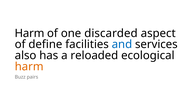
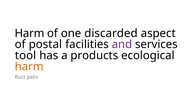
define: define -> postal (45, 44)
and colour: blue -> purple (122, 44)
also: also -> tool (26, 55)
reloaded: reloaded -> products (94, 55)
